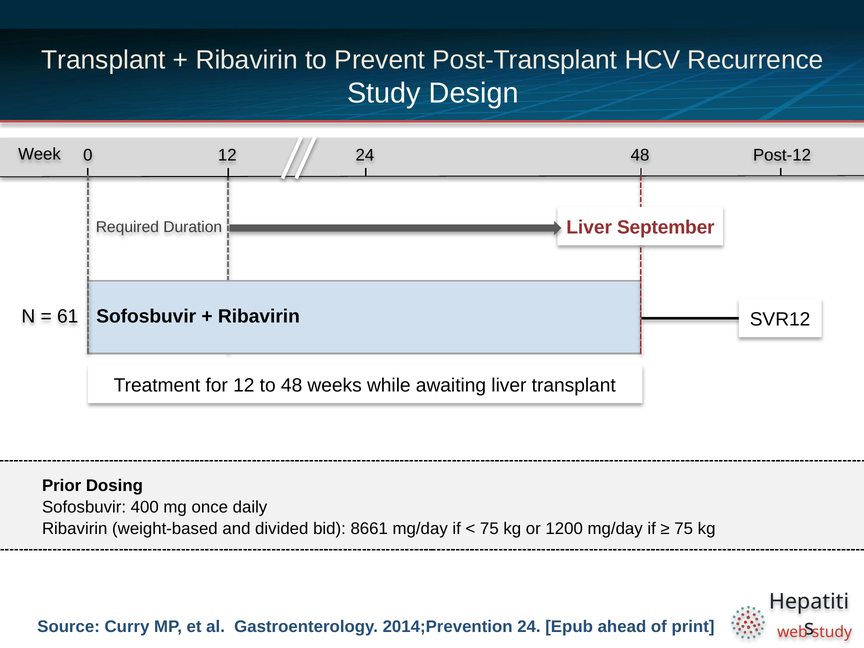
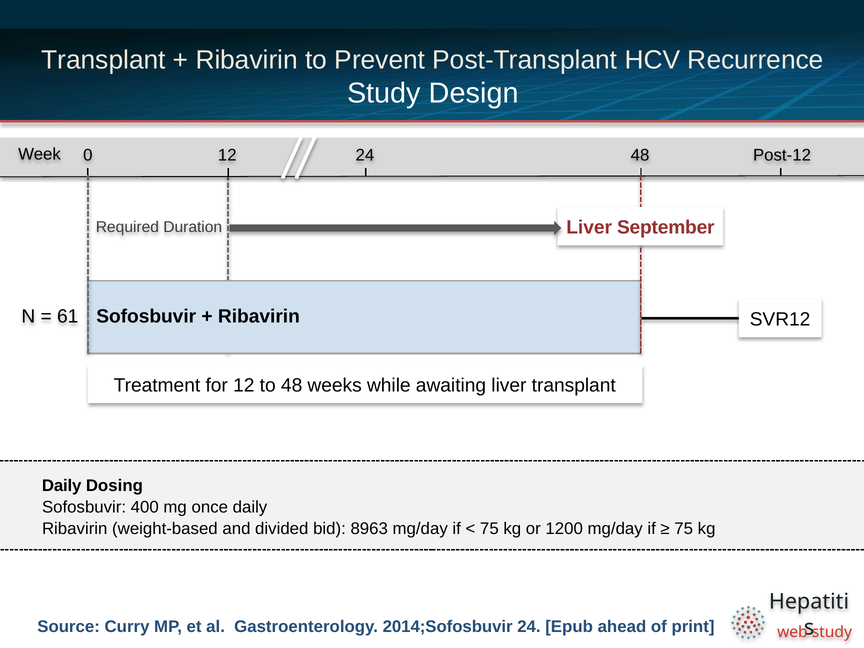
Prior: Prior -> Daily (62, 486)
8661: 8661 -> 8963 (369, 529)
2014;Prevention: 2014;Prevention -> 2014;Sofosbuvir (448, 627)
